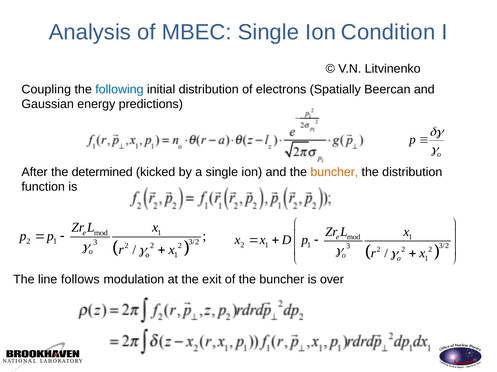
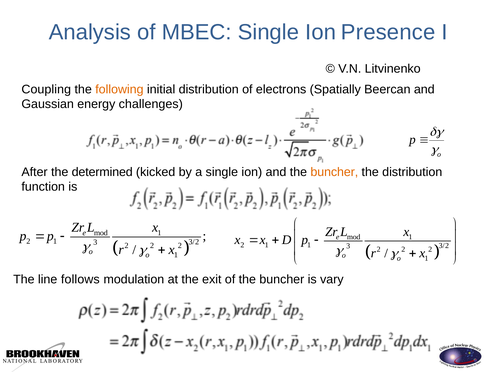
Condition: Condition -> Presence (388, 32)
following colour: blue -> orange (119, 89)
predictions: predictions -> challenges (151, 104)
over: over -> vary (332, 280)
